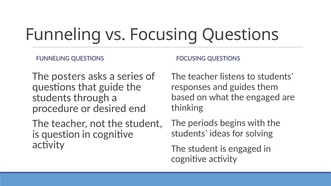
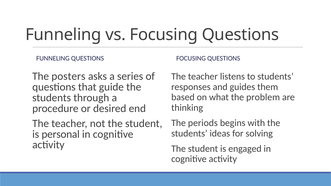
the engaged: engaged -> problem (263, 97)
question: question -> personal (61, 134)
